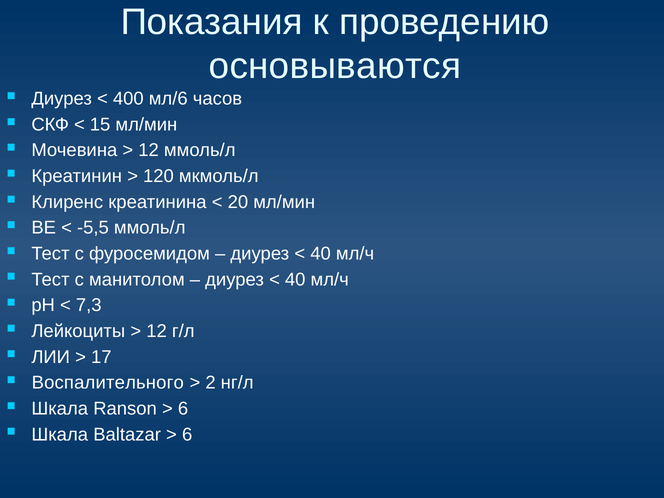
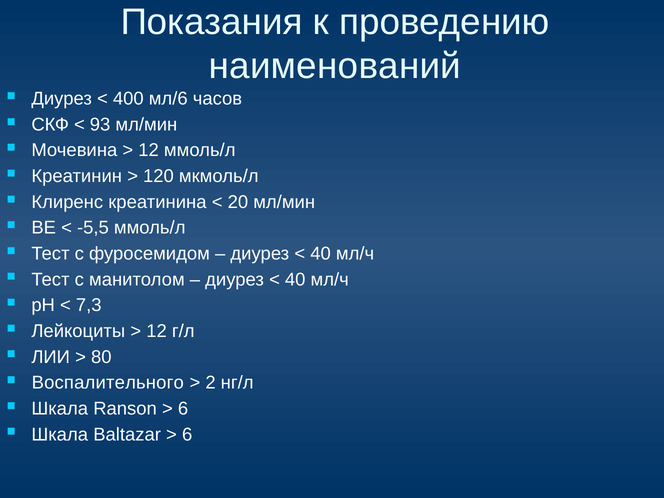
основываются: основываются -> наименований (335, 66)
15: 15 -> 93 (100, 125)
17: 17 -> 80 (101, 357)
